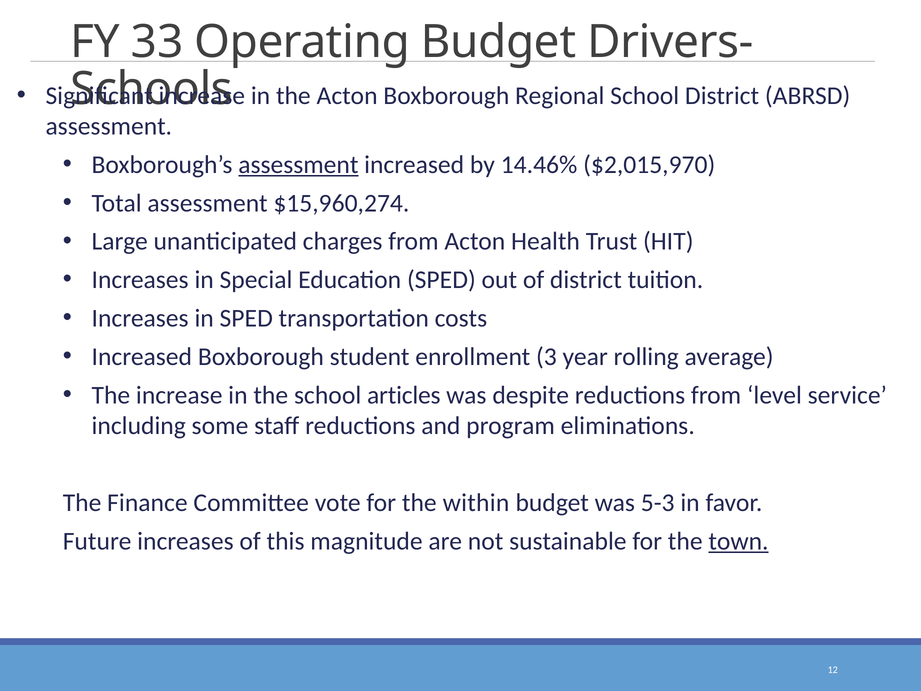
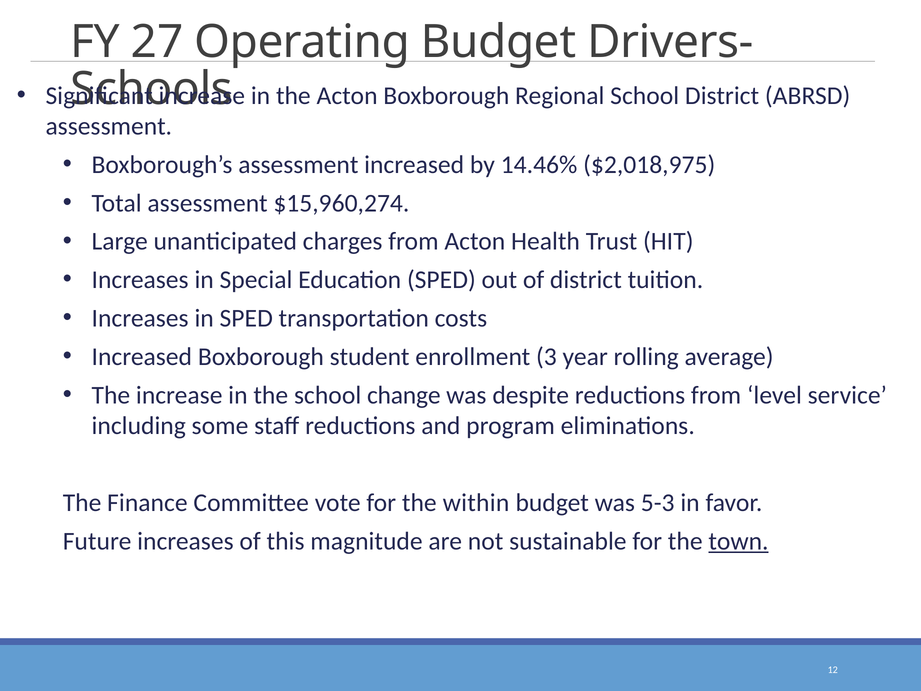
33: 33 -> 27 (157, 42)
assessment underline: present -> none (298, 165)
$2,015,970: $2,015,970 -> $2,018,975 (649, 165)
articles: articles -> change (404, 395)
